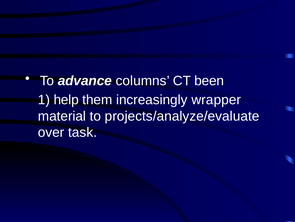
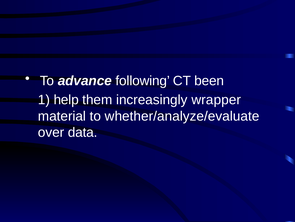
columns: columns -> following (143, 81)
projects/analyze/evaluate: projects/analyze/evaluate -> whether/analyze/evaluate (182, 116)
task: task -> data (83, 132)
